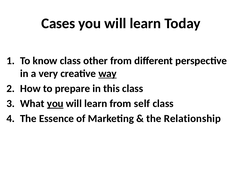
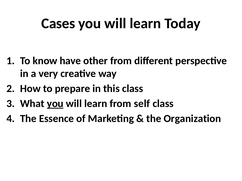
know class: class -> have (70, 61)
way underline: present -> none (108, 74)
Relationship: Relationship -> Organization (192, 119)
